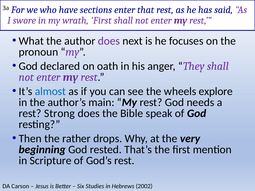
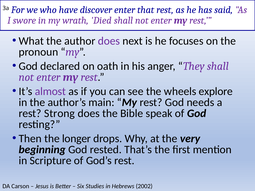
sections: sections -> discover (96, 10)
wrath First: First -> Died (101, 21)
almost colour: blue -> purple (50, 91)
rather: rather -> longer (77, 139)
